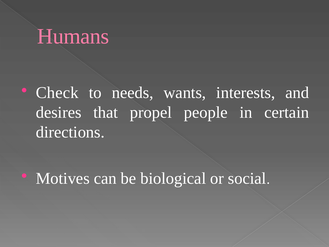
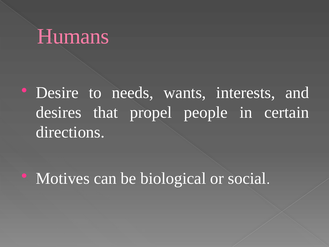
Check: Check -> Desire (57, 93)
